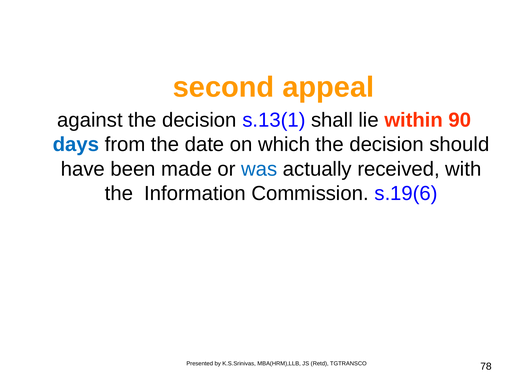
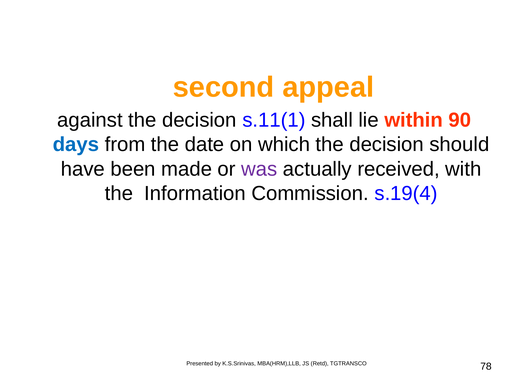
s.13(1: s.13(1 -> s.11(1 (274, 120)
was colour: blue -> purple (259, 169)
s.19(6: s.19(6 -> s.19(4 (406, 194)
